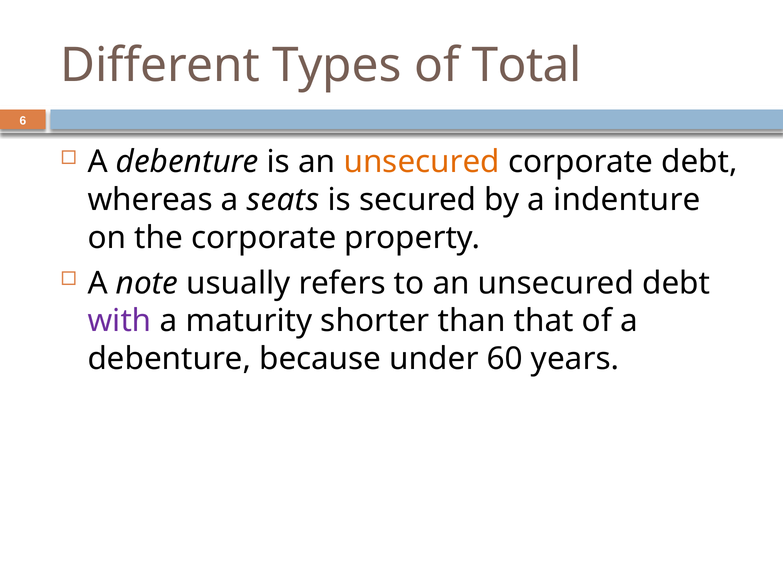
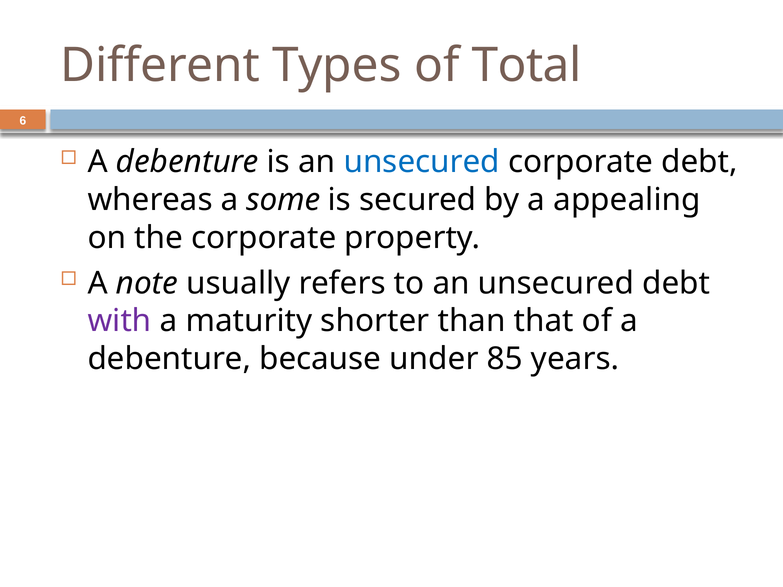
unsecured colour: orange -> blue (422, 162)
seats: seats -> some (283, 200)
indenture: indenture -> appealing (627, 200)
60: 60 -> 85 (505, 359)
